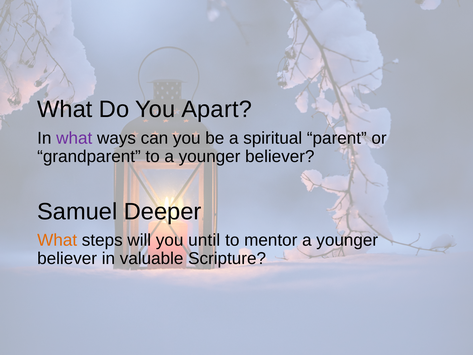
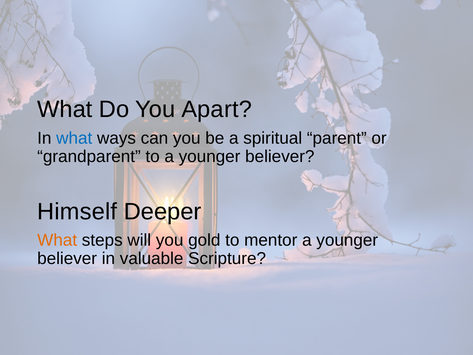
what colour: purple -> blue (74, 138)
Samuel: Samuel -> Himself (77, 211)
until: until -> gold (204, 240)
